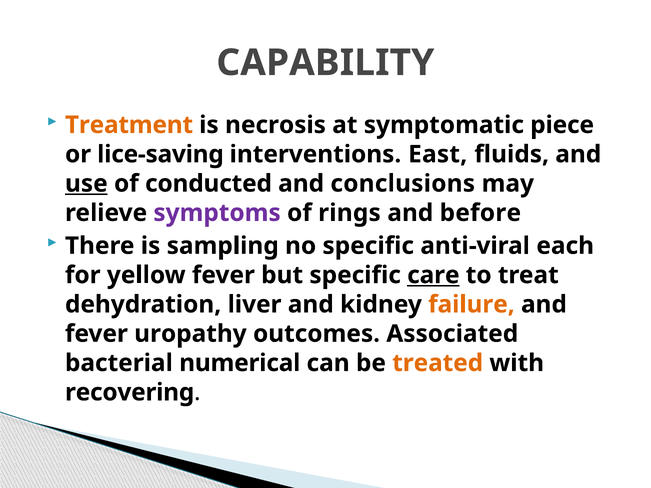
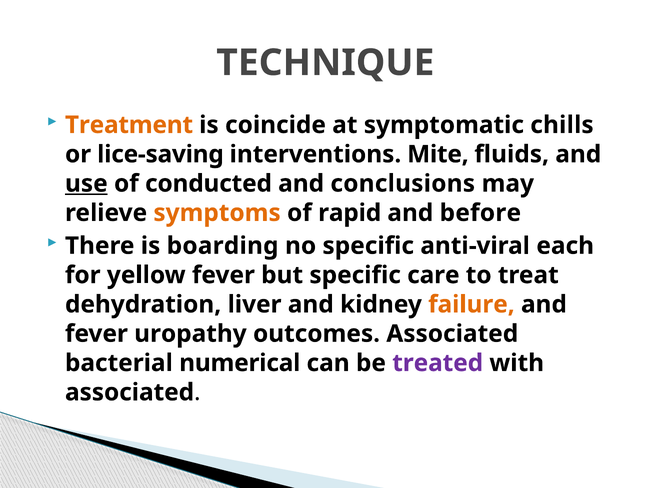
CAPABILITY: CAPABILITY -> TECHNIQUE (325, 63)
necrosis: necrosis -> coincide (275, 125)
piece: piece -> chills (562, 125)
East: East -> Mite (438, 154)
symptoms colour: purple -> orange (217, 213)
rings: rings -> rapid (350, 213)
sampling: sampling -> boarding (223, 246)
care underline: present -> none (433, 275)
treated colour: orange -> purple (438, 363)
recovering: recovering -> associated (130, 393)
